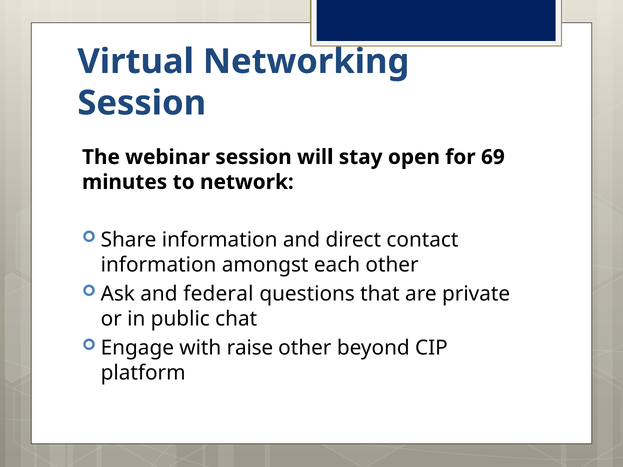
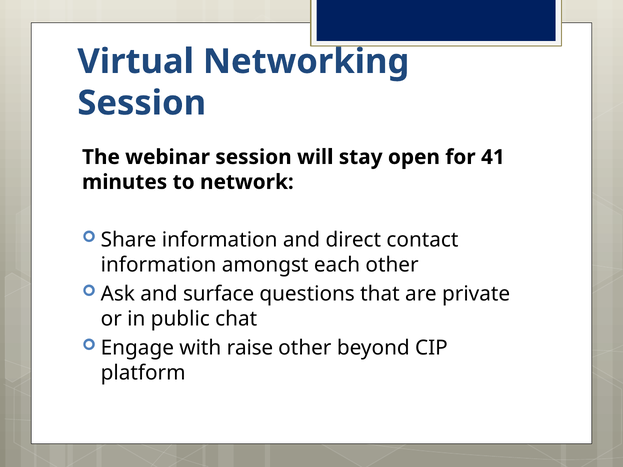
69: 69 -> 41 (493, 157)
federal: federal -> surface (219, 294)
